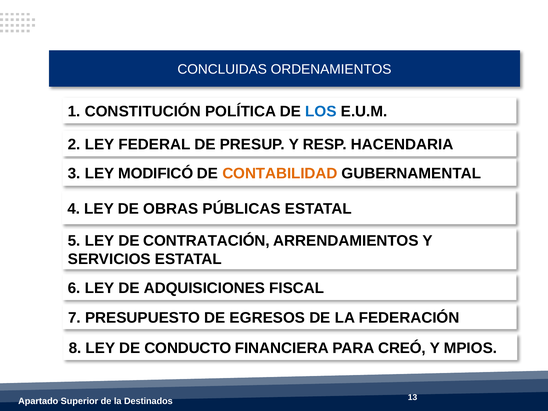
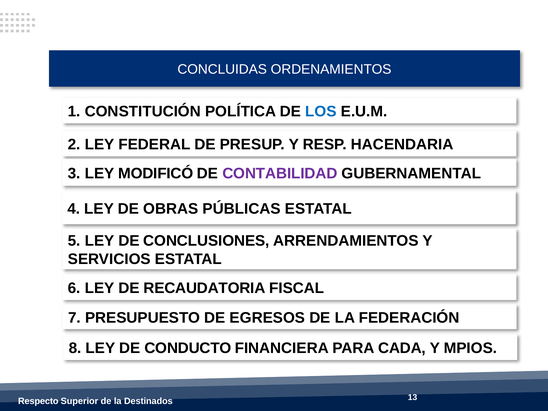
CONTABILIDAD colour: orange -> purple (280, 173)
CONTRATACIÓN: CONTRATACIÓN -> CONCLUSIONES (206, 241)
ADQUISICIONES: ADQUISICIONES -> RECAUDATORIA (204, 288)
CREÓ: CREÓ -> CADA (402, 348)
Apartado: Apartado -> Respecto (38, 401)
